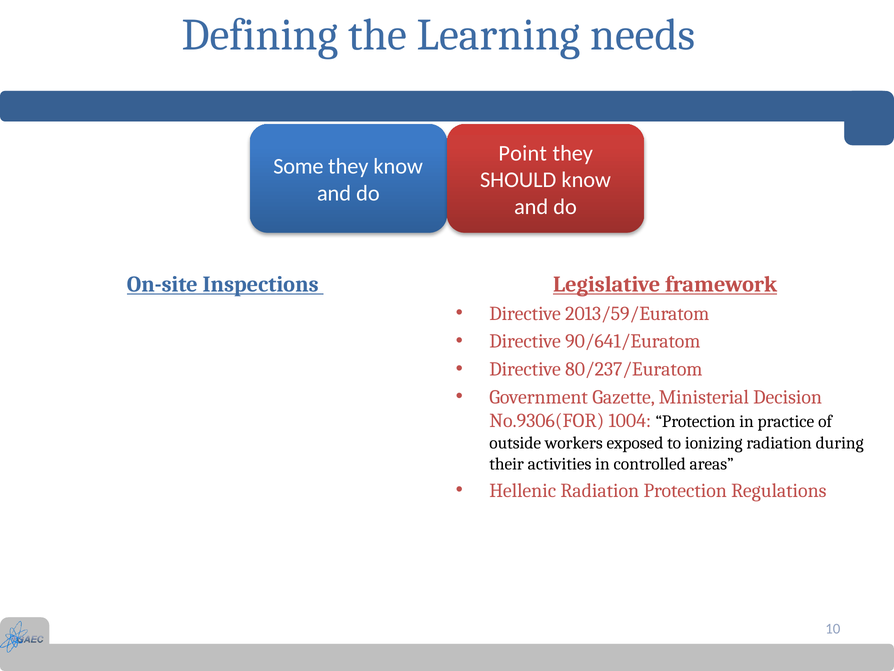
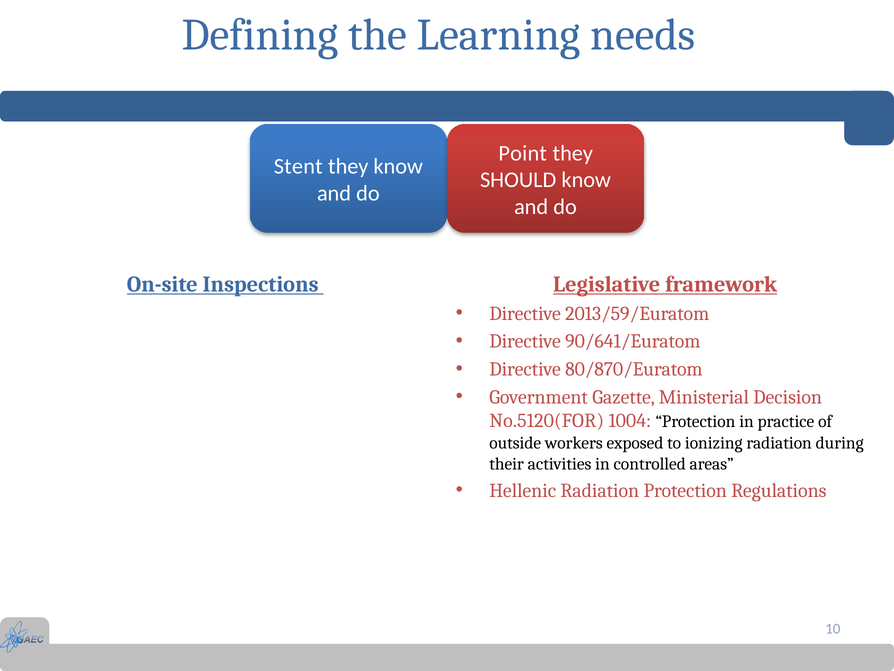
Some: Some -> Stent (298, 166)
80/237/Euratom: 80/237/Euratom -> 80/870/Euratom (634, 369)
No.9306(FOR: No.9306(FOR -> No.5120(FOR (547, 421)
